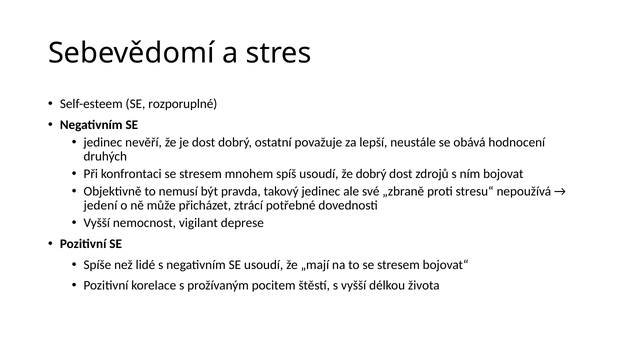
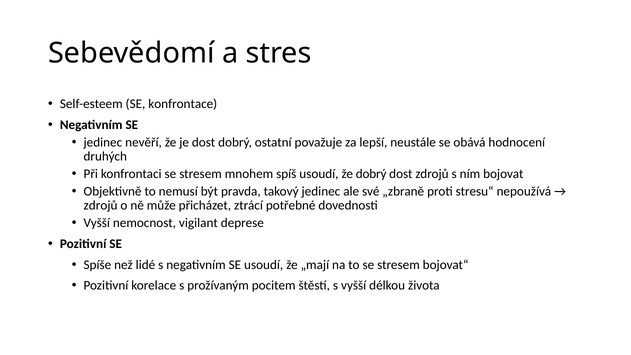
rozporuplné: rozporuplné -> konfrontace (183, 104)
jedení: jedení -> zdrojů (101, 206)
